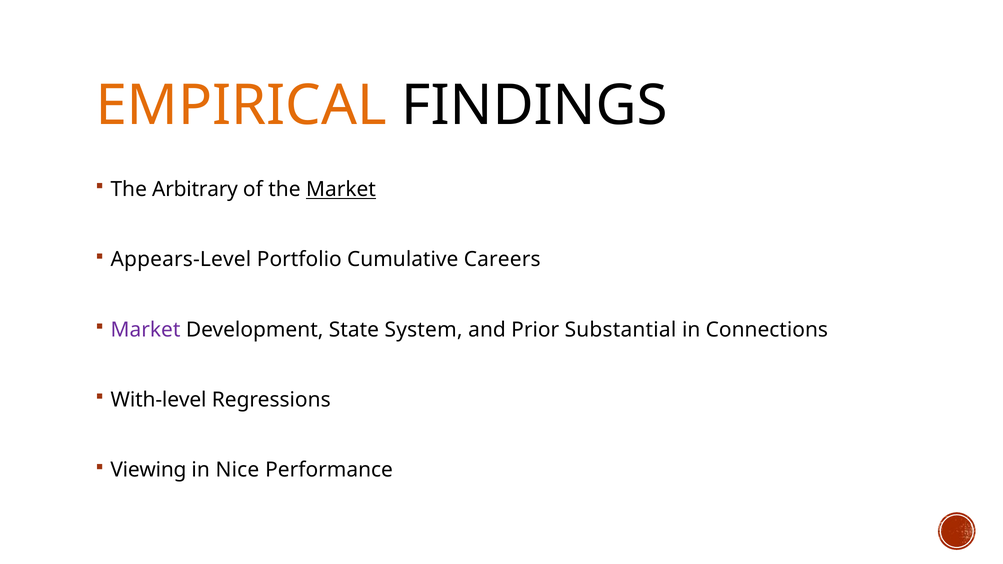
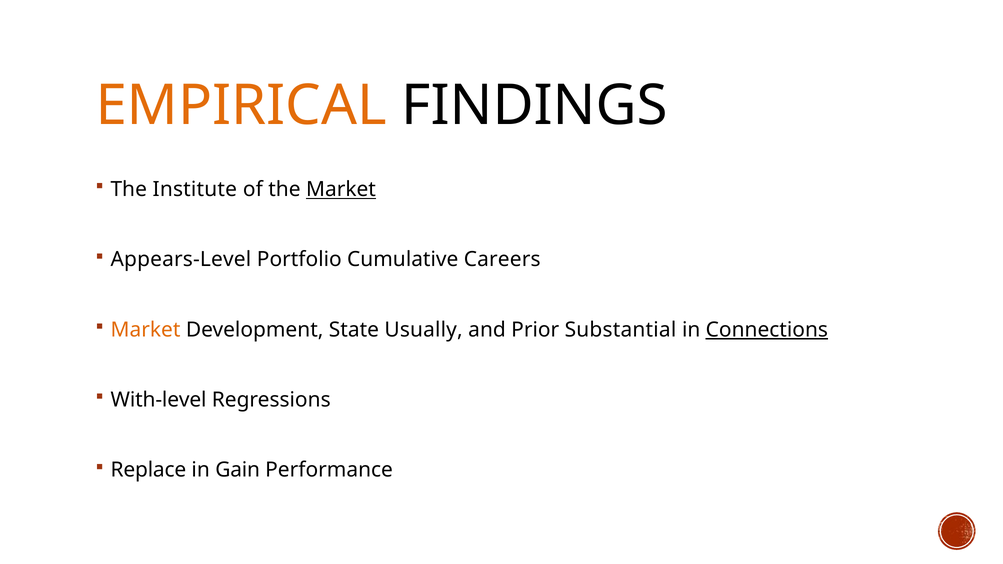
Arbitrary: Arbitrary -> Institute (195, 189)
Market colour: purple -> orange (146, 330)
System: System -> Usually (424, 330)
Connections underline: none -> present (767, 330)
Viewing: Viewing -> Replace (148, 470)
Nice: Nice -> Gain (238, 470)
